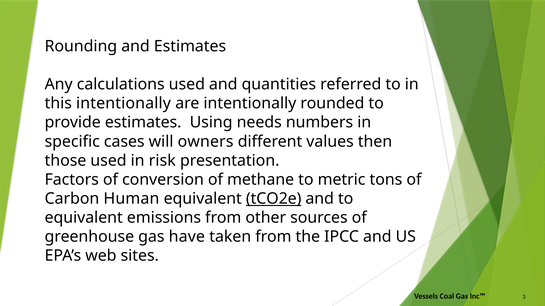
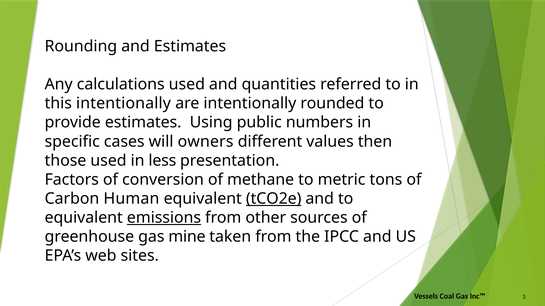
needs: needs -> public (259, 123)
risk: risk -> less (162, 161)
emissions underline: none -> present (164, 218)
have: have -> mine (187, 237)
